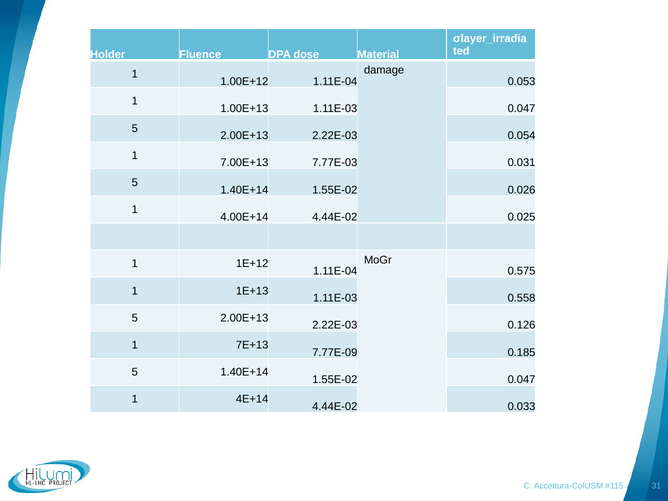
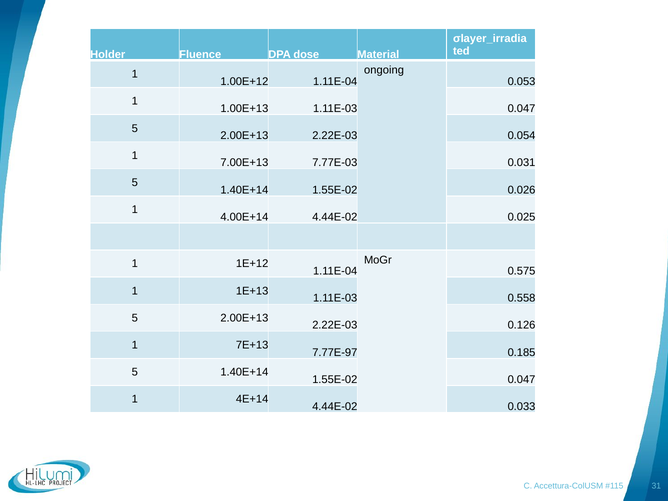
damage: damage -> ongoing (384, 70)
7.77E-09: 7.77E-09 -> 7.77E-97 (335, 352)
